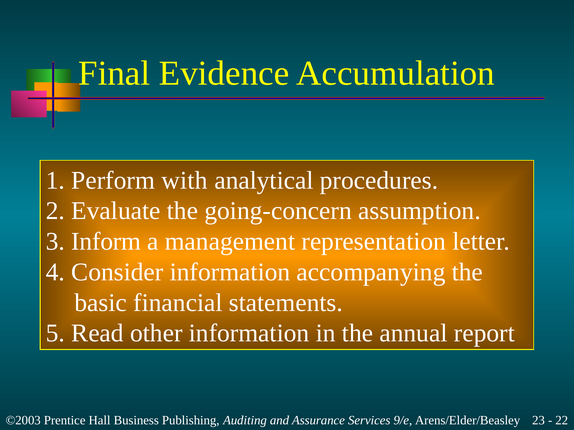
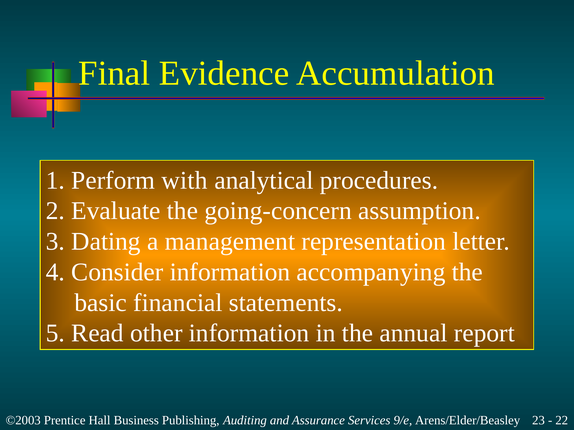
Inform: Inform -> Dating (106, 242)
